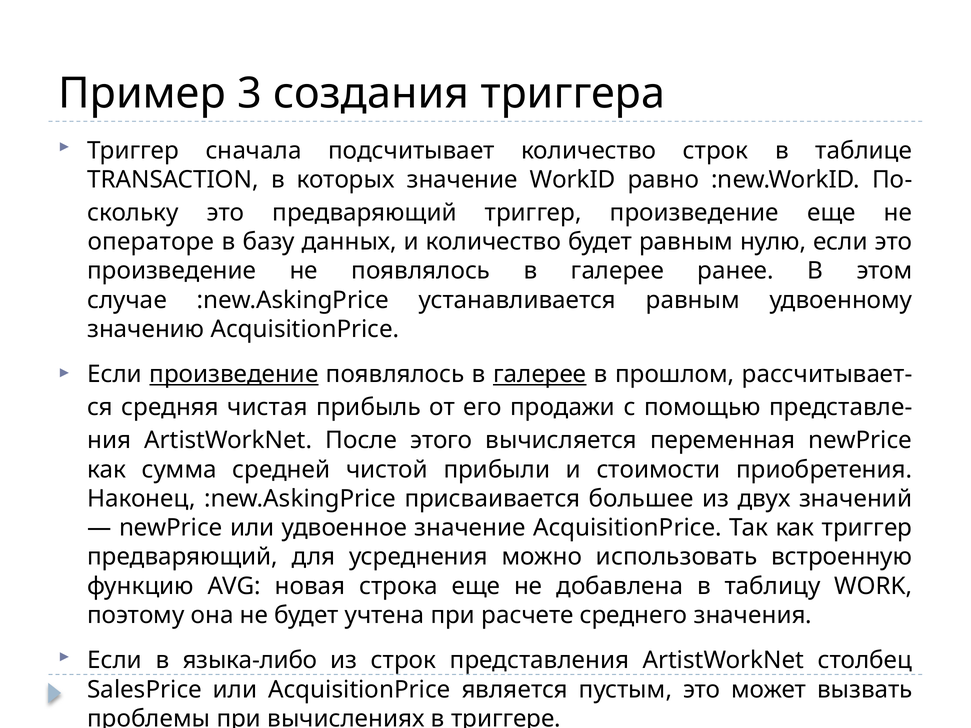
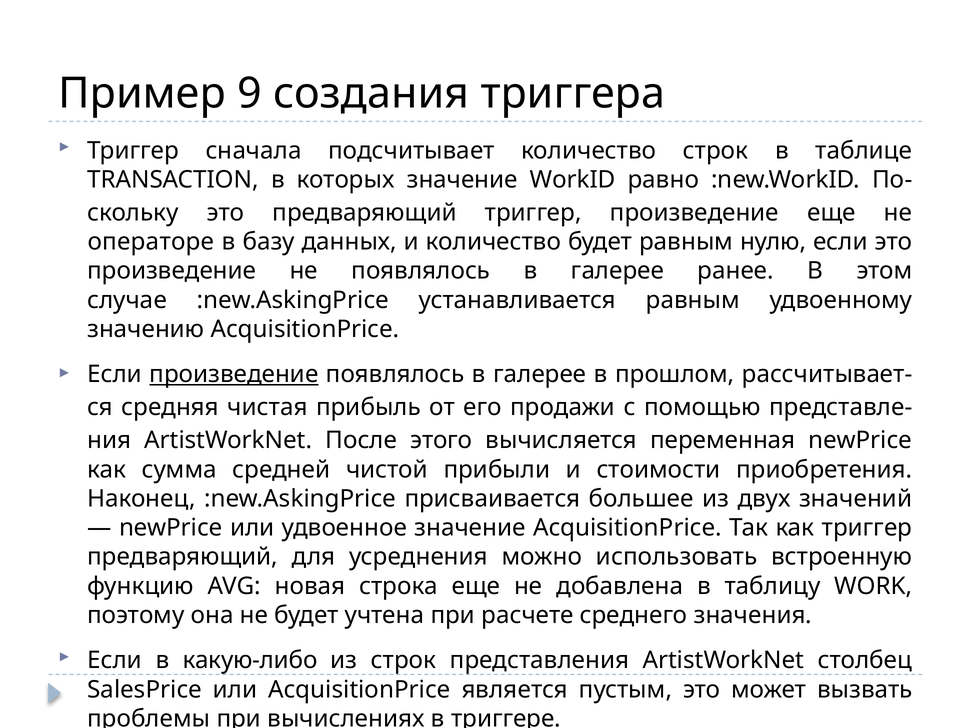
3: 3 -> 9 (250, 94)
галерее underline: present -> none (540, 375)
языка-либо: языка-либо -> какую-либо (250, 661)
